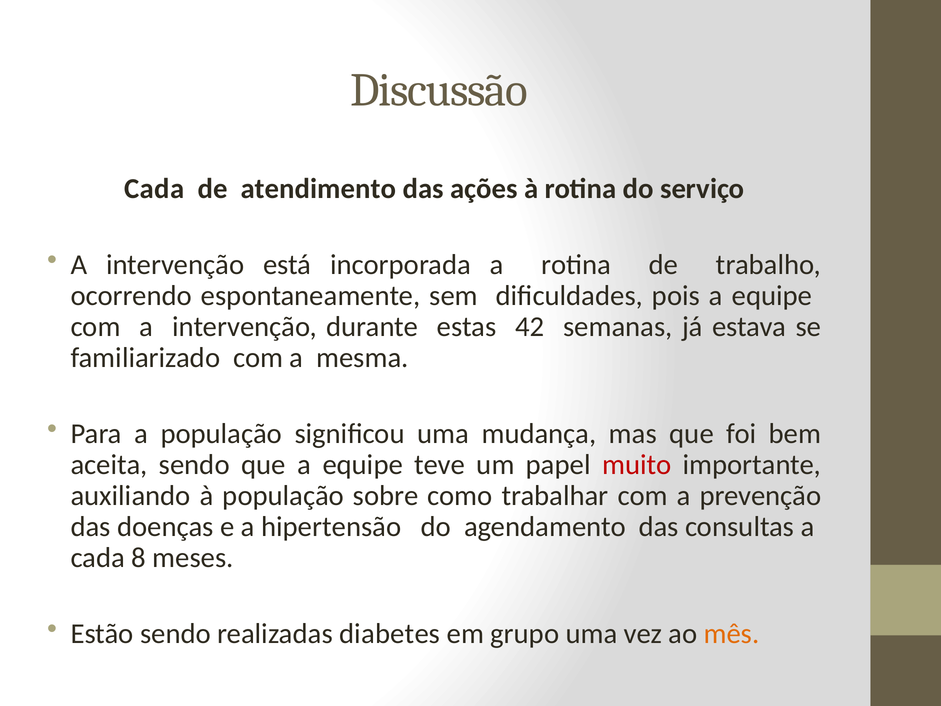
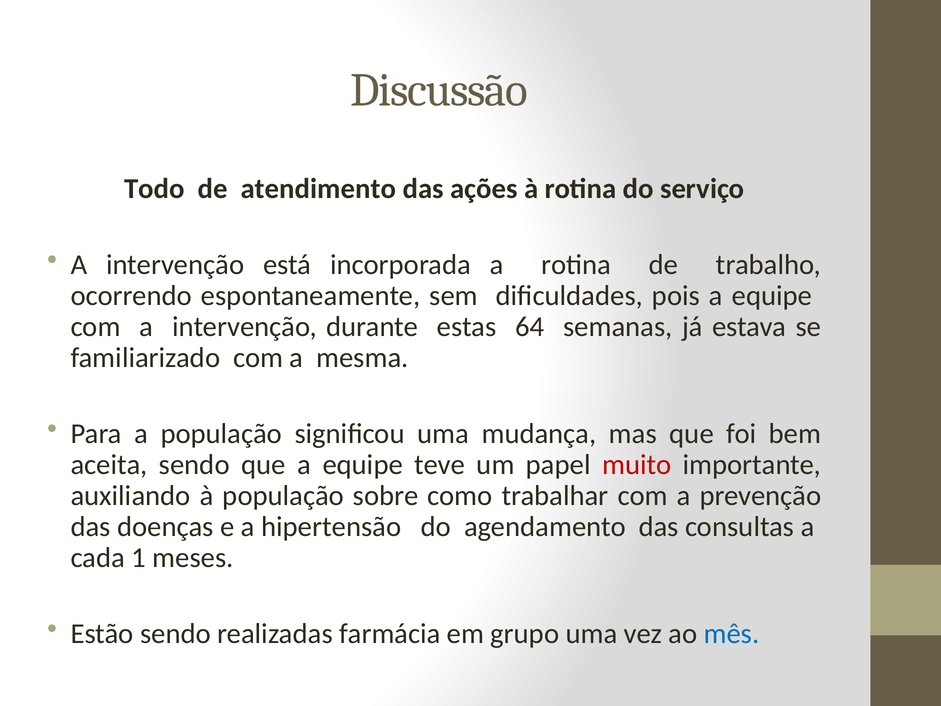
Cada: Cada -> Todo (154, 189)
42: 42 -> 64 (530, 327)
8: 8 -> 1 (139, 558)
diabetes: diabetes -> farmácia (390, 633)
mês colour: orange -> blue (731, 633)
